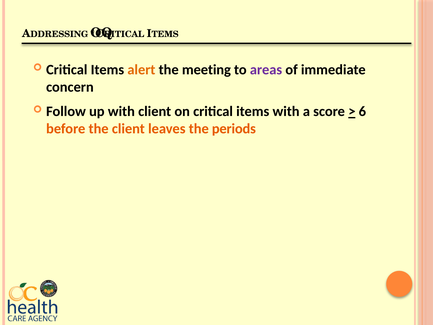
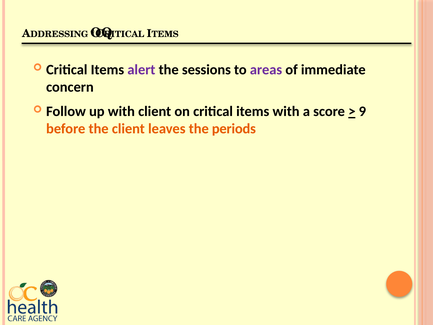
alert colour: orange -> purple (141, 70)
meeting: meeting -> sessions (206, 70)
6: 6 -> 9 (362, 111)
